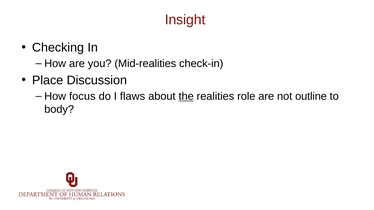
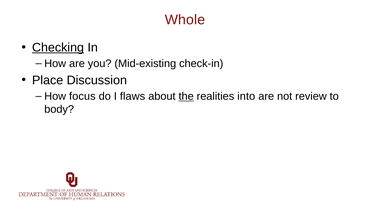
Insight: Insight -> Whole (185, 20)
Checking underline: none -> present (58, 48)
Mid-realities: Mid-realities -> Mid-existing (145, 64)
role: role -> into (246, 96)
outline: outline -> review (311, 96)
